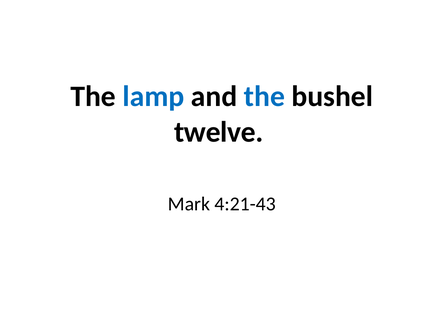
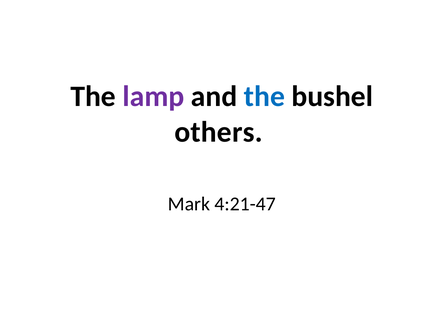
lamp colour: blue -> purple (153, 96)
twelve: twelve -> others (219, 132)
4:21-43: 4:21-43 -> 4:21-47 (245, 204)
